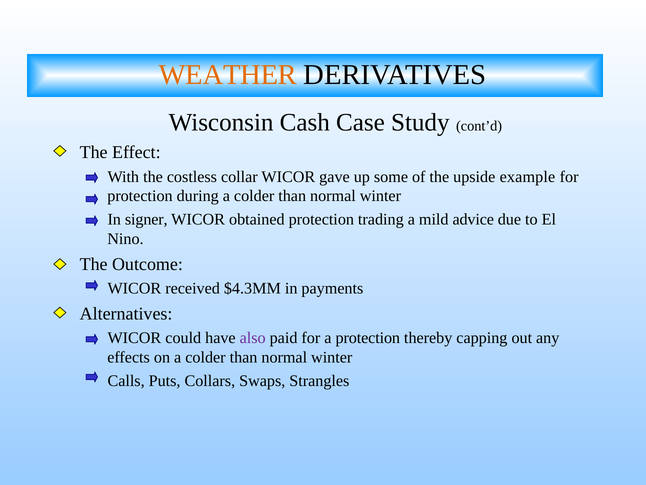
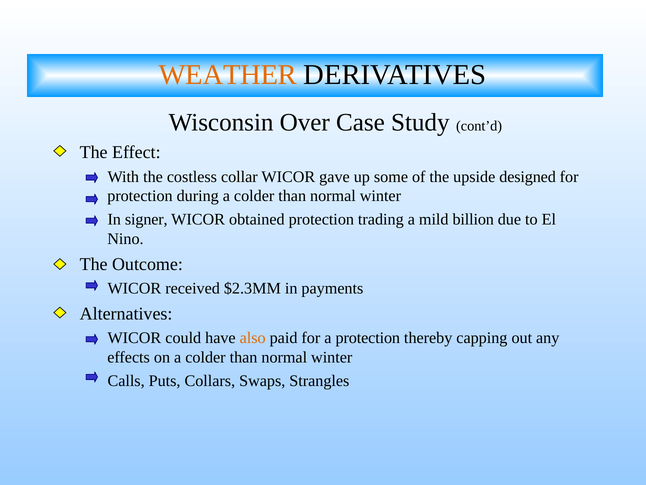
Cash: Cash -> Over (305, 122)
example: example -> designed (528, 177)
advice: advice -> billion (473, 219)
$4.3MM: $4.3MM -> $2.3MM (252, 288)
also colour: purple -> orange (253, 338)
